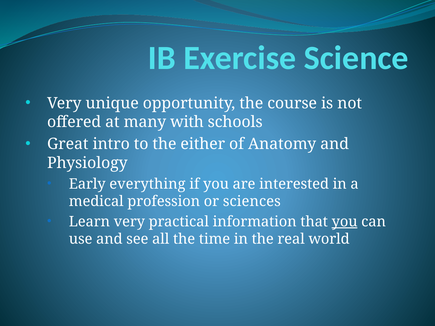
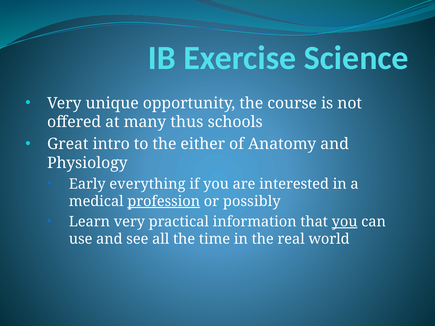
with: with -> thus (187, 122)
profession underline: none -> present (164, 201)
sciences: sciences -> possibly (252, 201)
